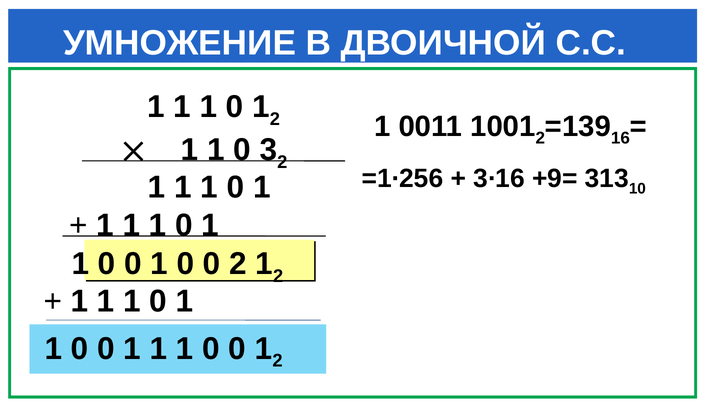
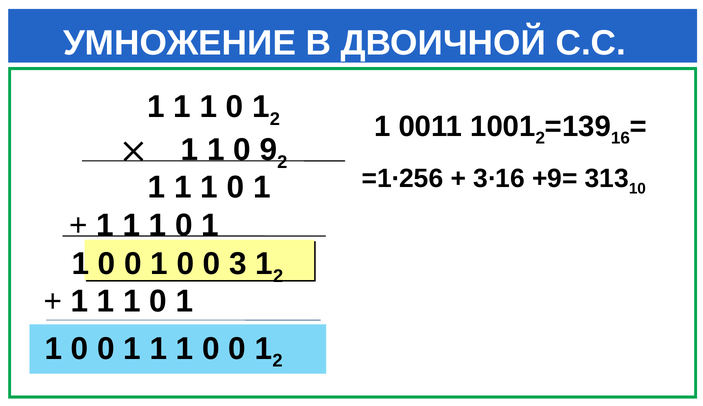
3: 3 -> 9 (268, 150)
0 2: 2 -> 3 (238, 264)
